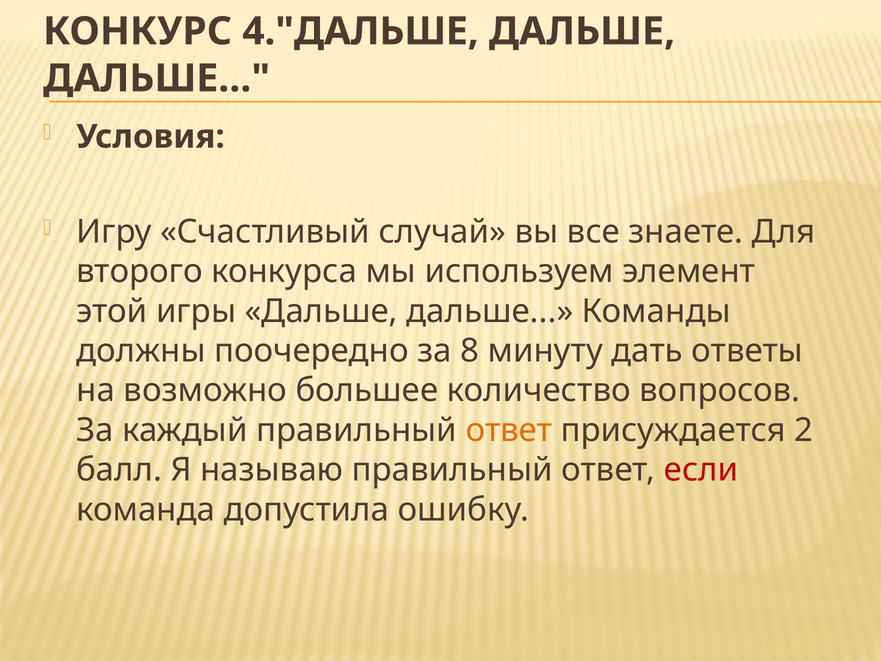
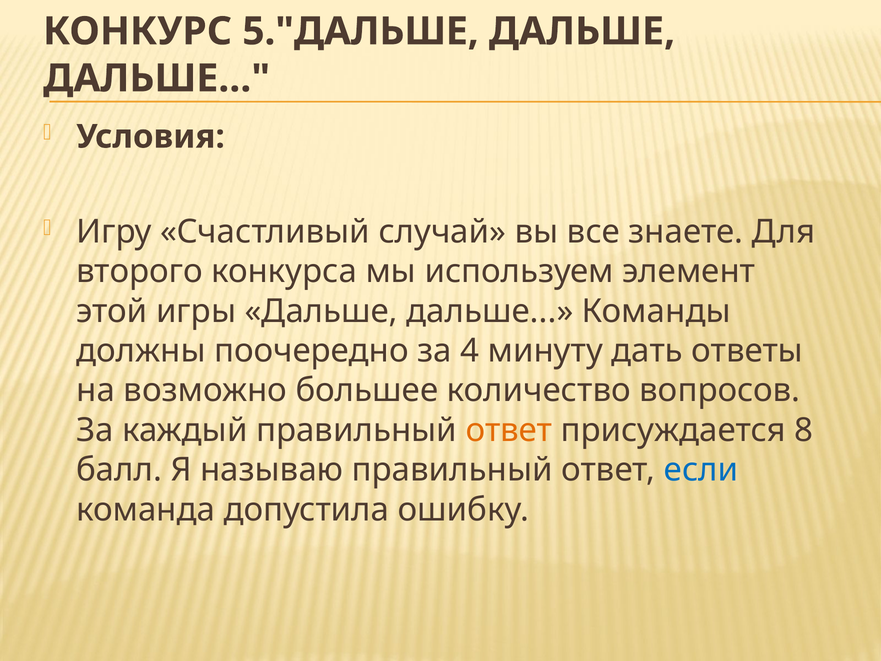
4."ДАЛЬШЕ: 4."ДАЛЬШЕ -> 5."ДАЛЬШЕ (361, 31)
8: 8 -> 4 (470, 351)
2: 2 -> 8 (804, 430)
если colour: red -> blue (701, 470)
